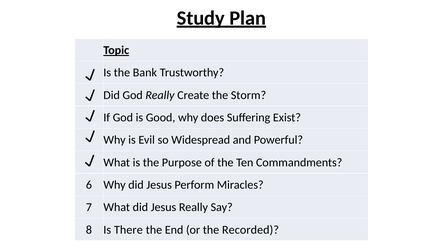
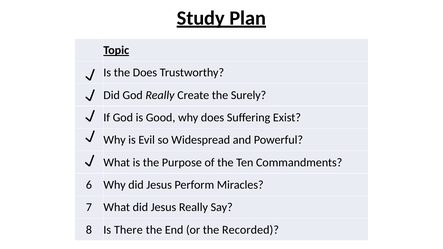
the Bank: Bank -> Does (145, 73)
Storm: Storm -> Surely (249, 95)
